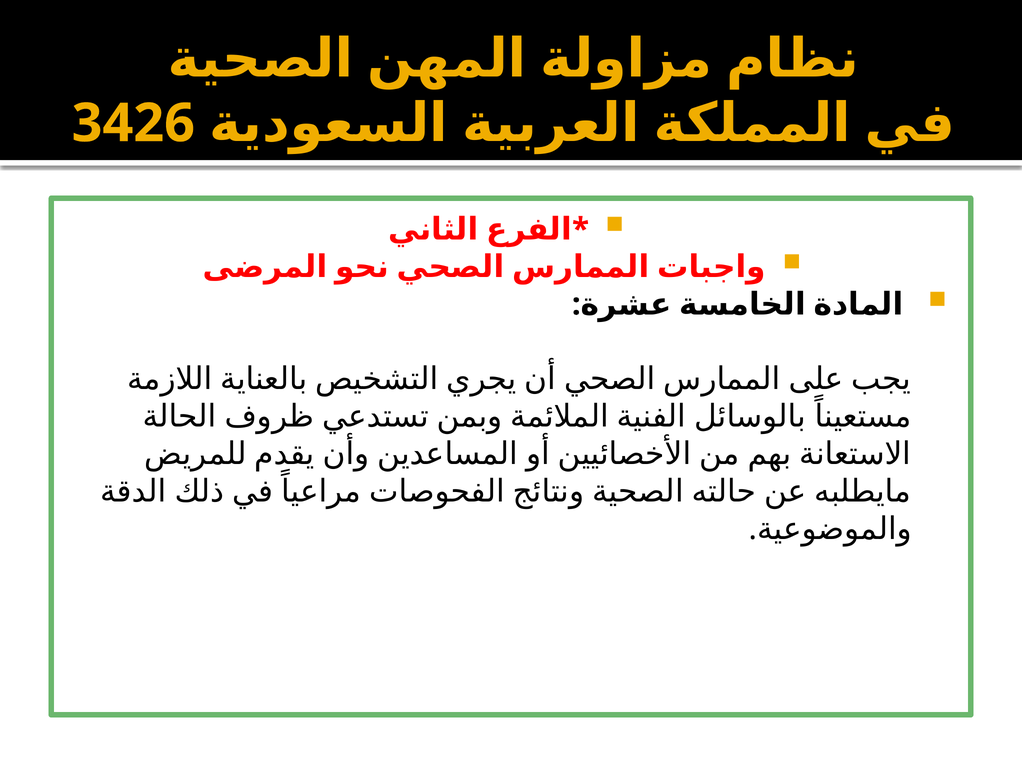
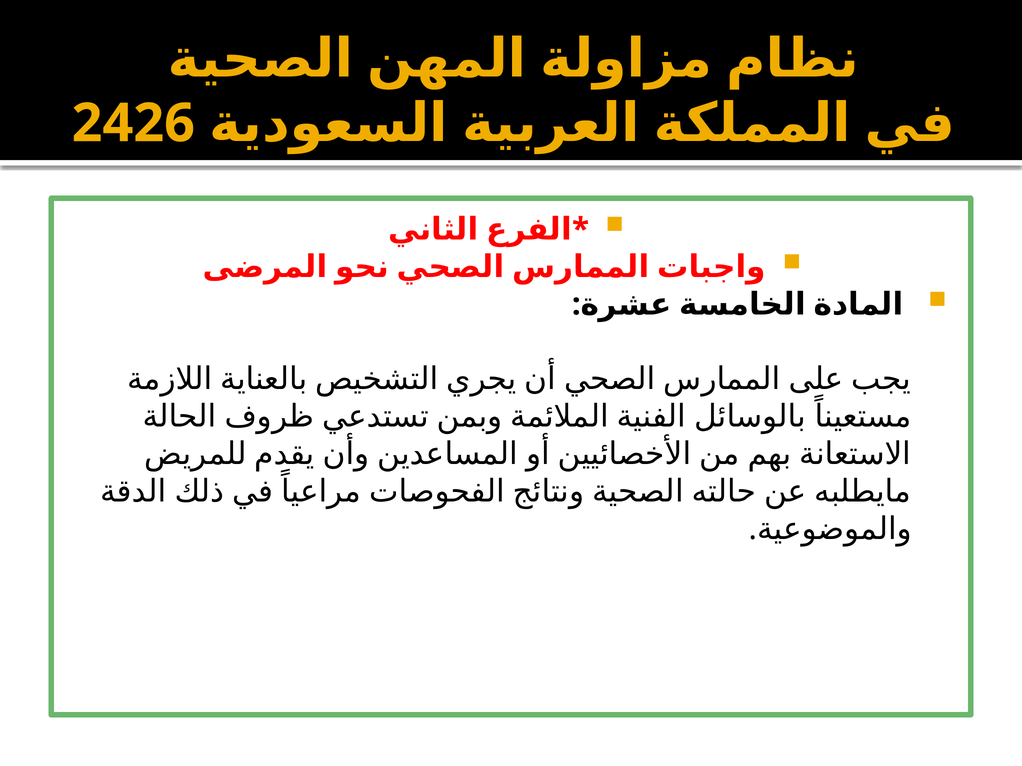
3426: 3426 -> 2426 (133, 124)
